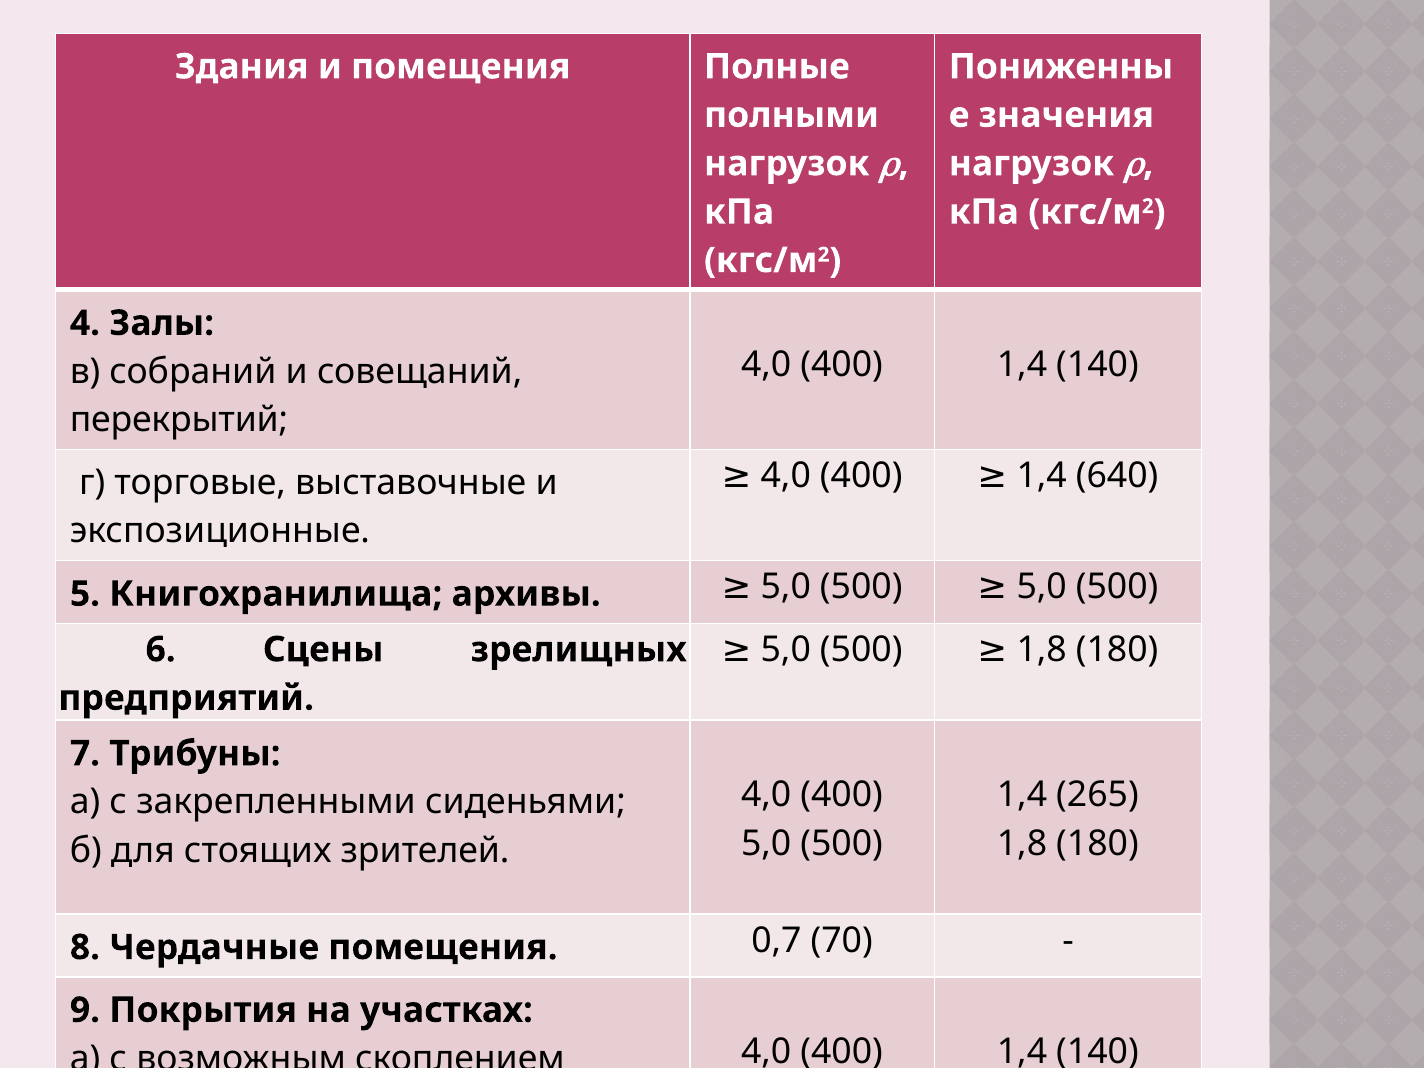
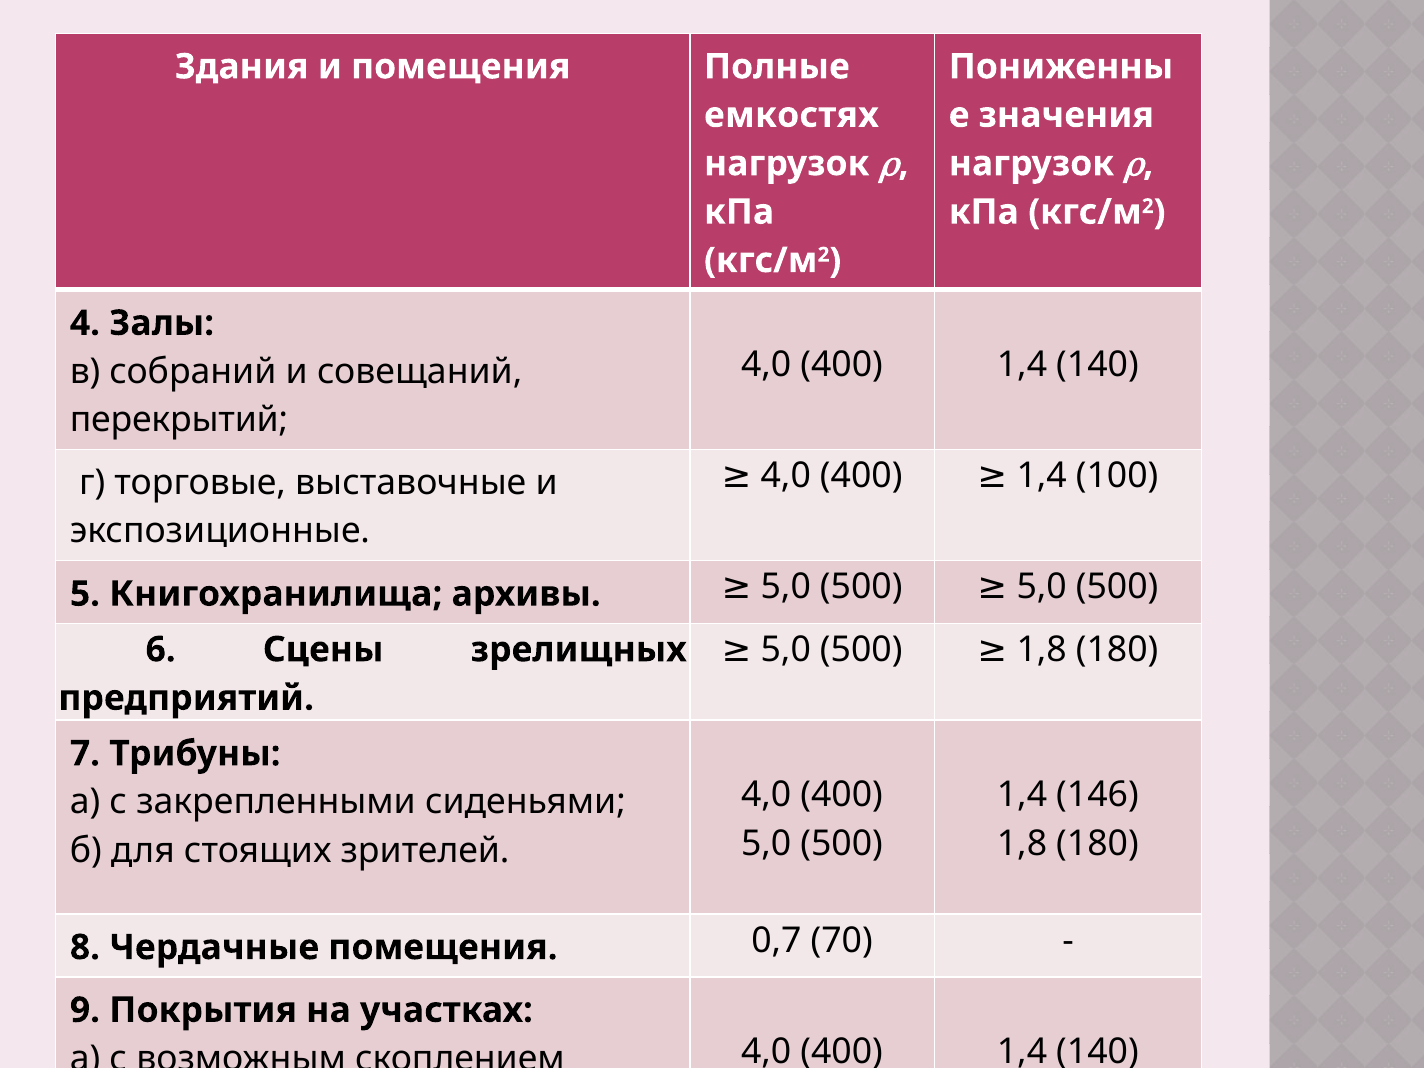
полными: полными -> емкостях (791, 115)
640: 640 -> 100 (1117, 476)
265: 265 -> 146 (1097, 795)
